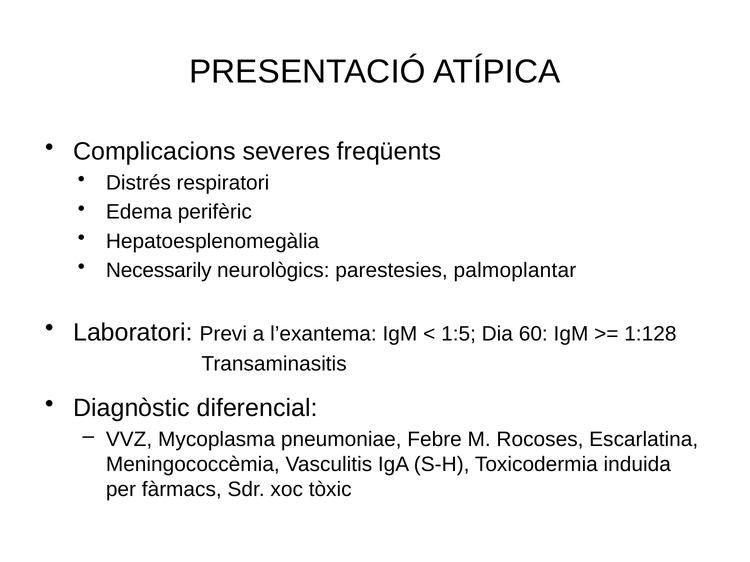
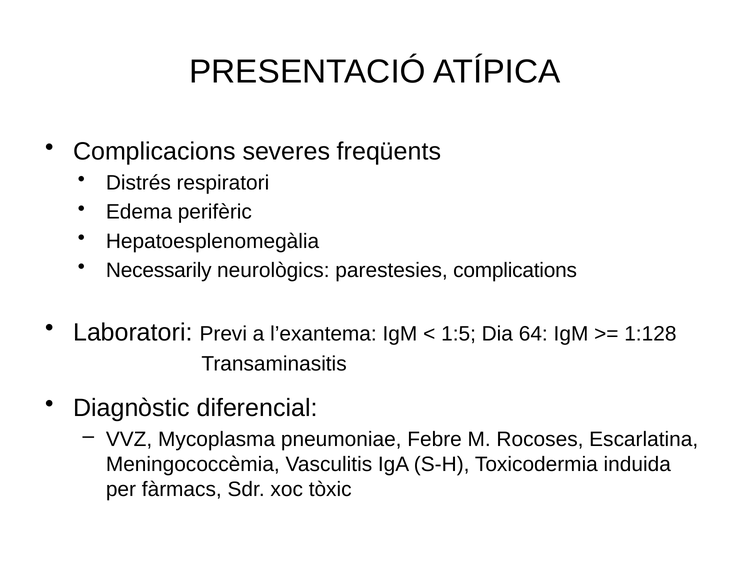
palmoplantar: palmoplantar -> complications (515, 271)
60: 60 -> 64 (533, 334)
